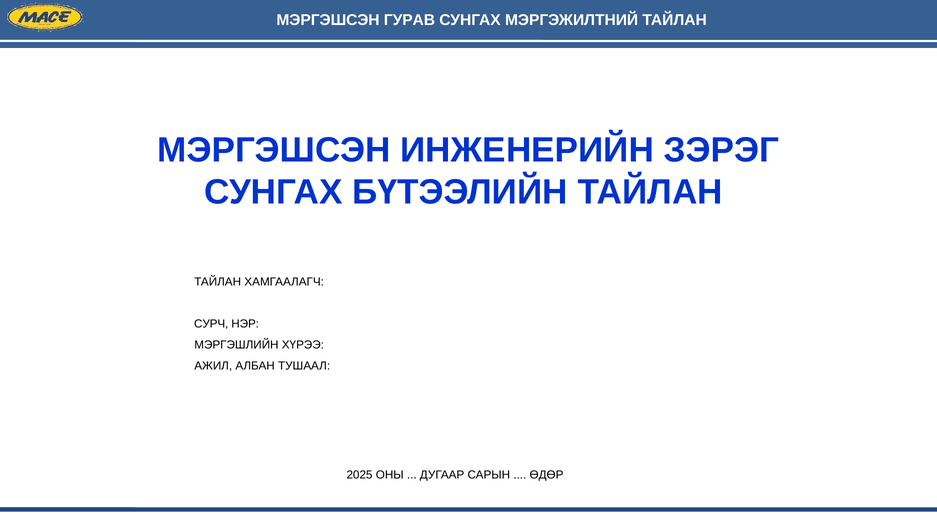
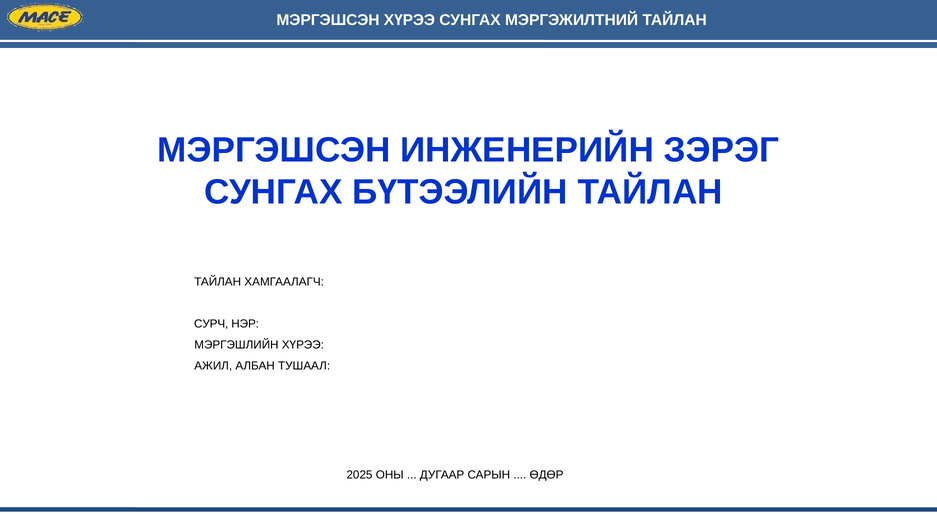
МЭРГЭШСЭН ГУРАВ: ГУРАВ -> ХҮРЭЭ (409, 20)
